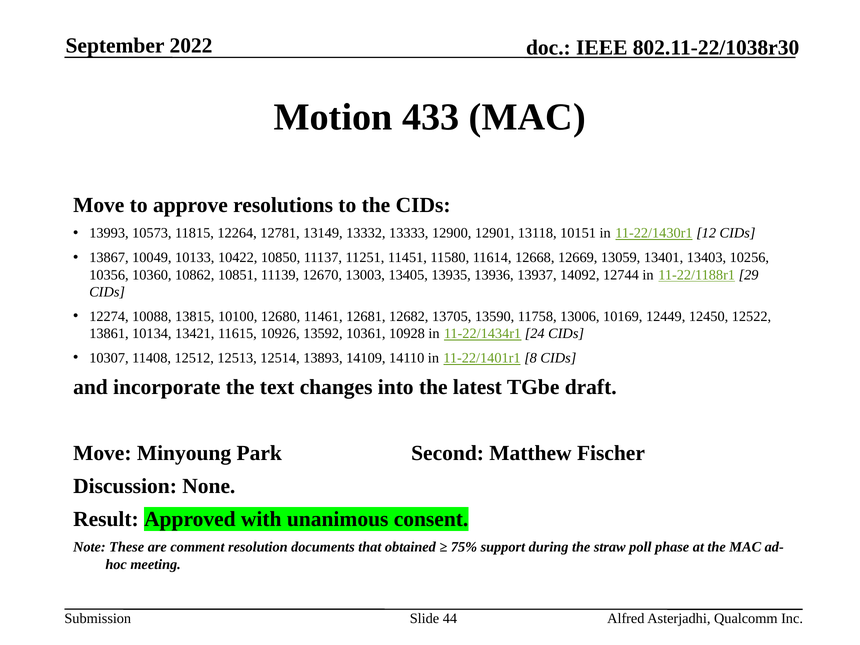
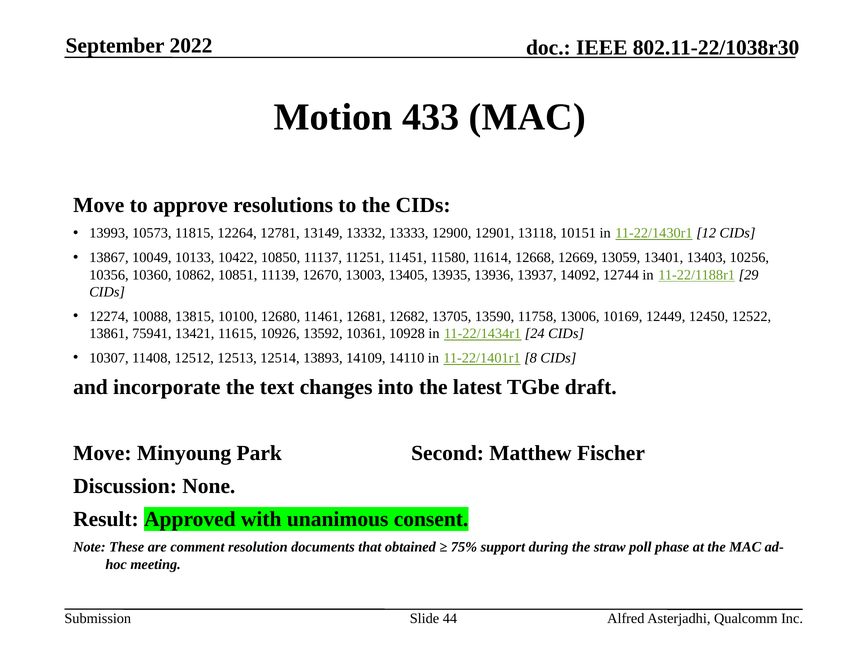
10134: 10134 -> 75941 (152, 334)
